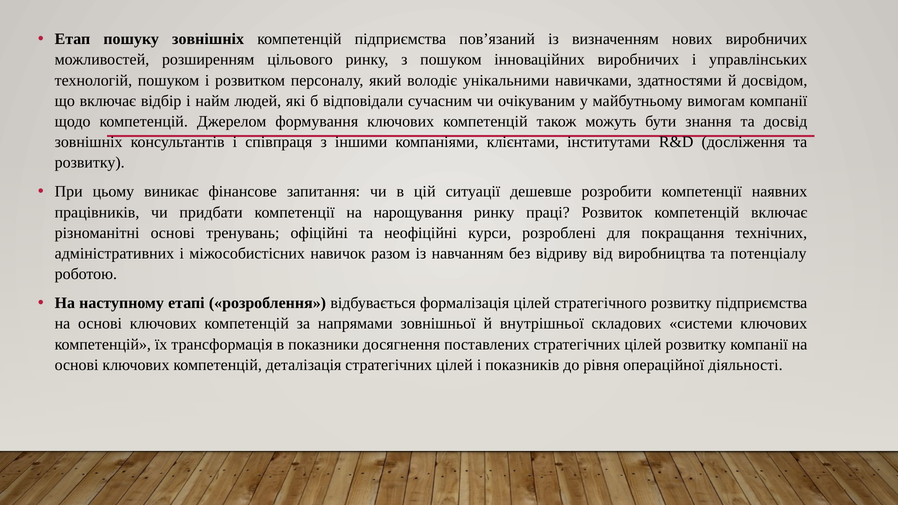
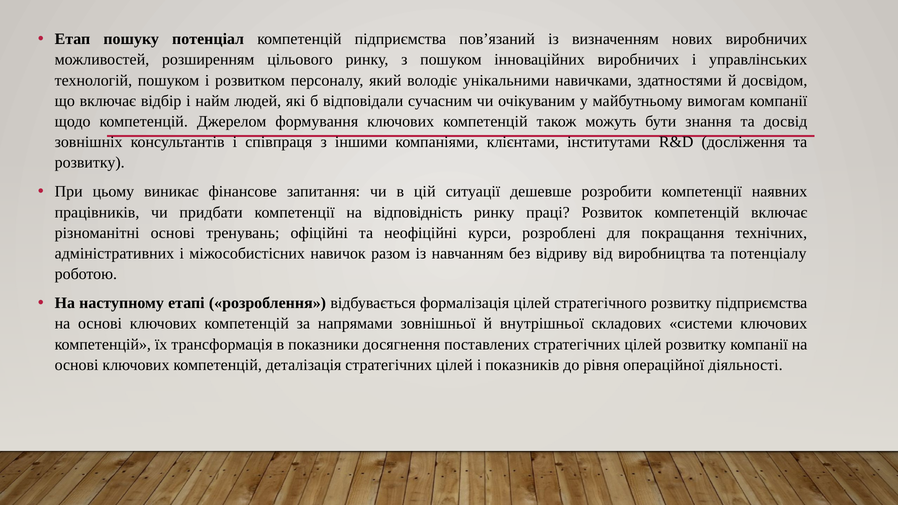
пошуку зовнішніх: зовнішніх -> потенціал (208, 39)
нарощування: нарощування -> відповідність (418, 212)
